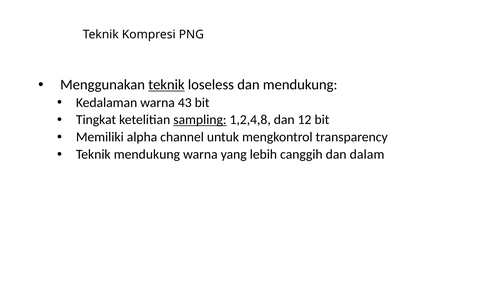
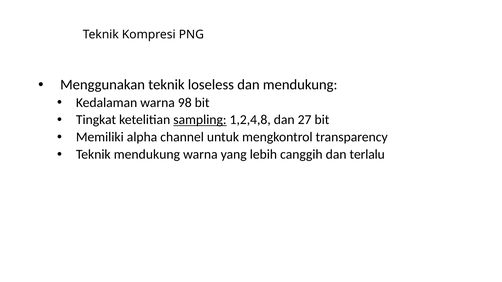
teknik underline: present -> none (166, 85)
43: 43 -> 98 (185, 103)
12: 12 -> 27 (305, 120)
dalam: dalam -> terlalu (367, 155)
